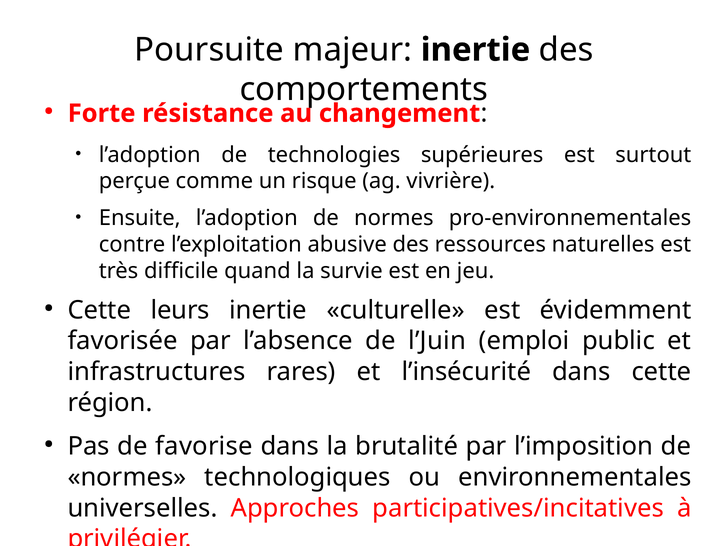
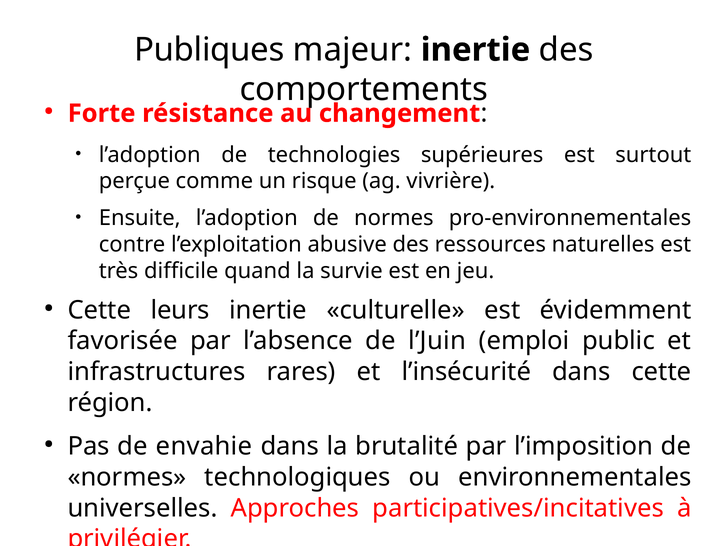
Poursuite: Poursuite -> Publiques (209, 50)
favorise: favorise -> envahie (204, 446)
